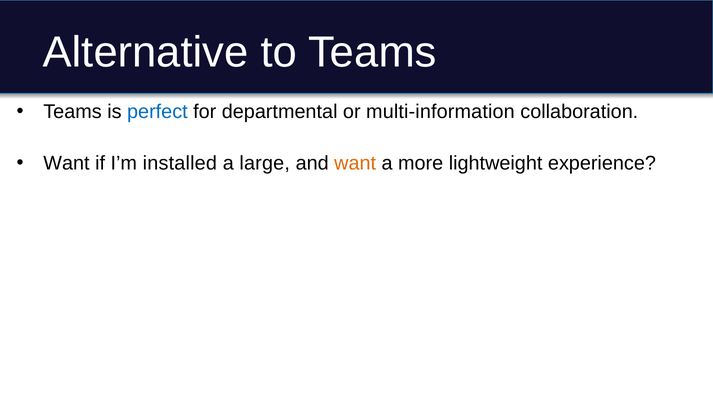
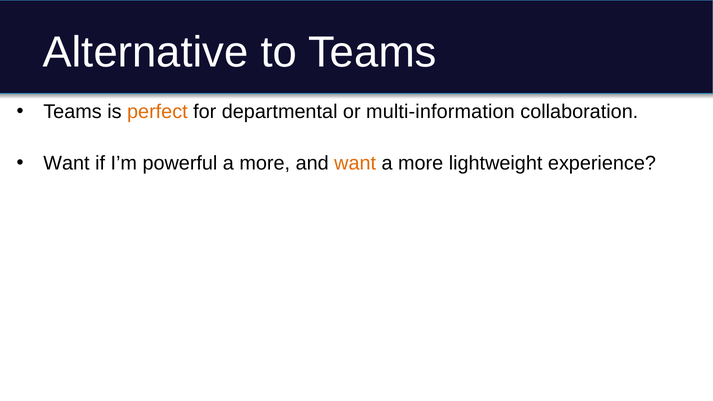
perfect colour: blue -> orange (157, 112)
installed: installed -> powerful (180, 163)
large: large -> more (265, 163)
